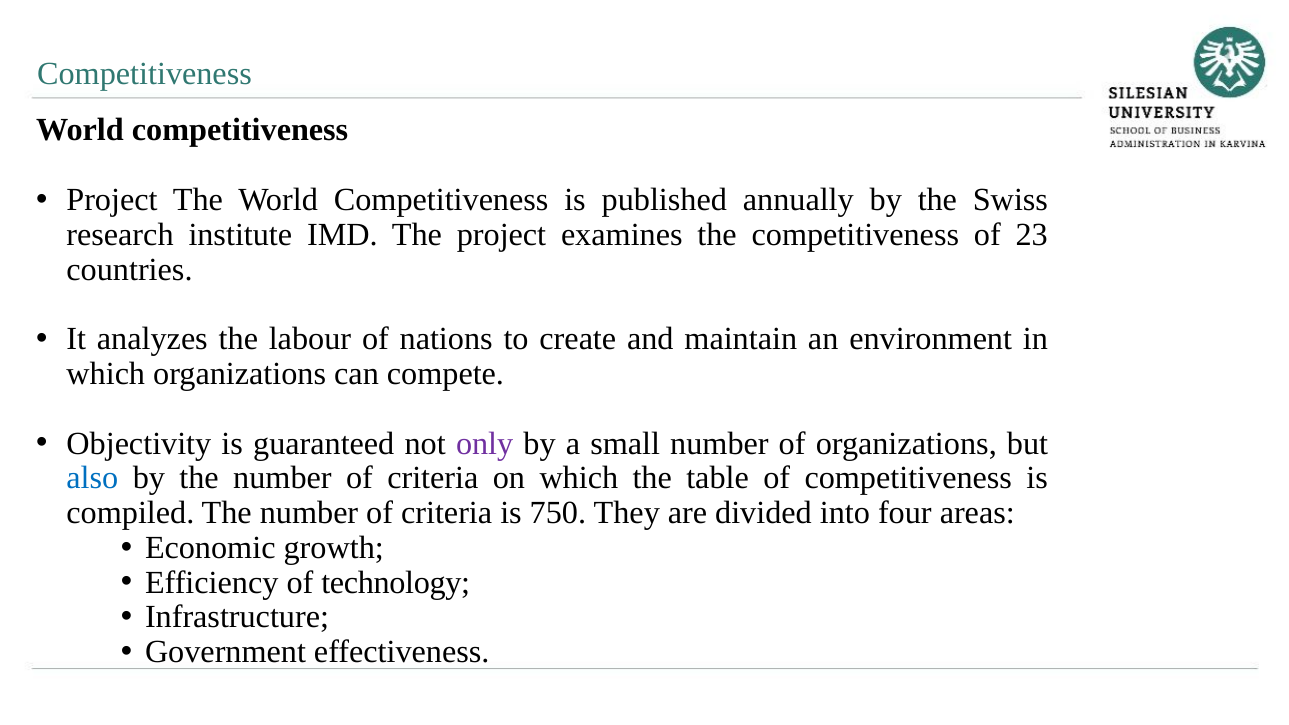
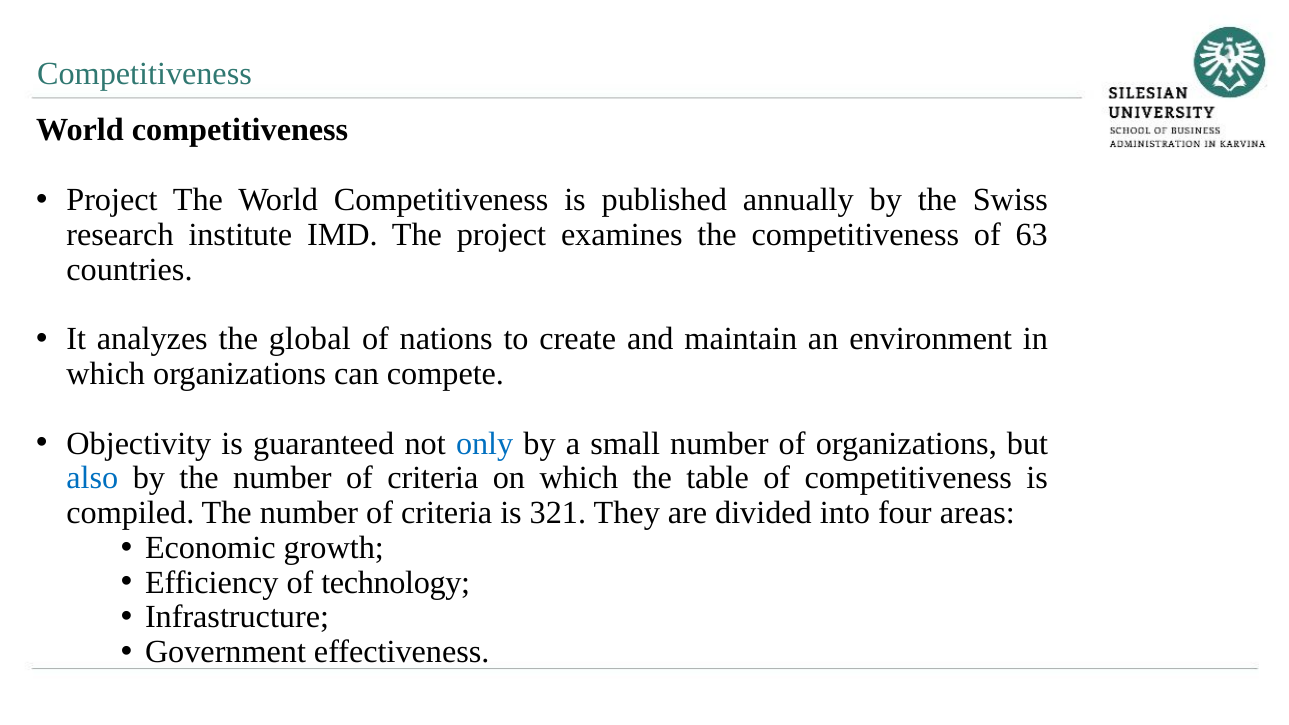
23: 23 -> 63 (1032, 235)
labour: labour -> global (310, 339)
only colour: purple -> blue (485, 443)
750: 750 -> 321 (558, 513)
